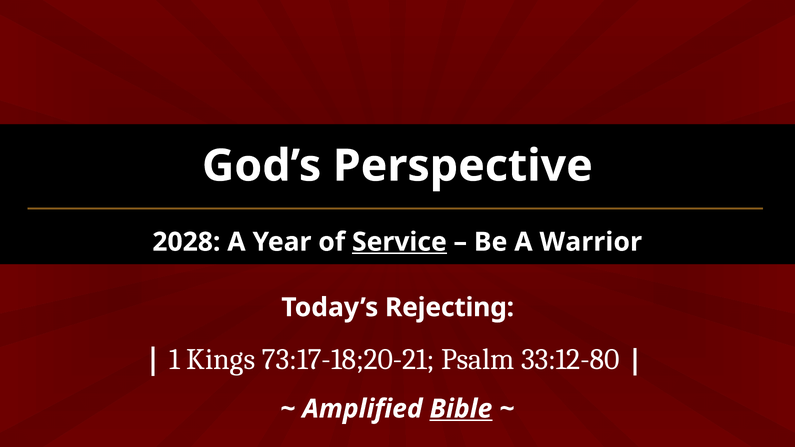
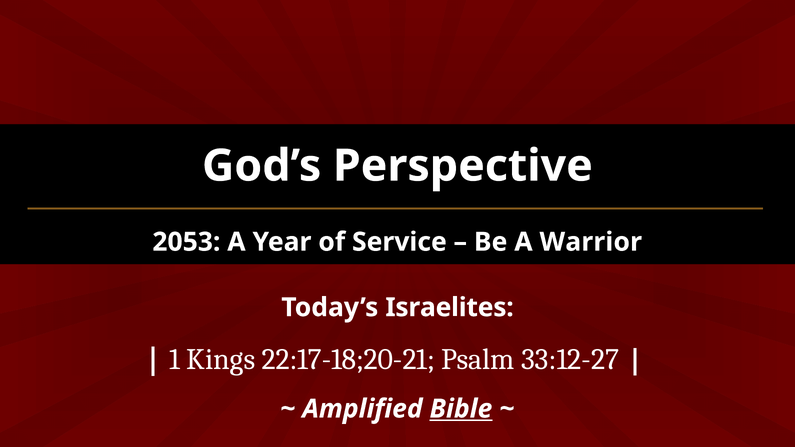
2028: 2028 -> 2053 (186, 242)
Service underline: present -> none (399, 242)
Rejecting: Rejecting -> Israelites (450, 308)
73:17-18;20-21: 73:17-18;20-21 -> 22:17-18;20-21 (348, 360)
33:12-80: 33:12-80 -> 33:12-27 (570, 360)
